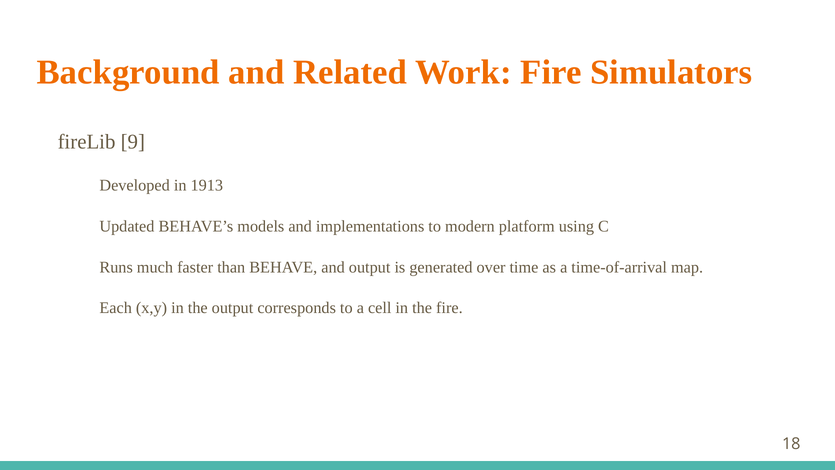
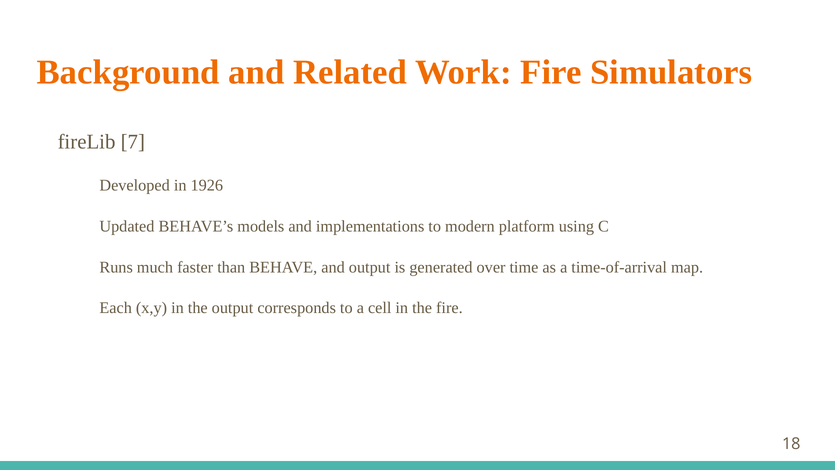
9: 9 -> 7 (133, 142)
1913: 1913 -> 1926 (207, 185)
